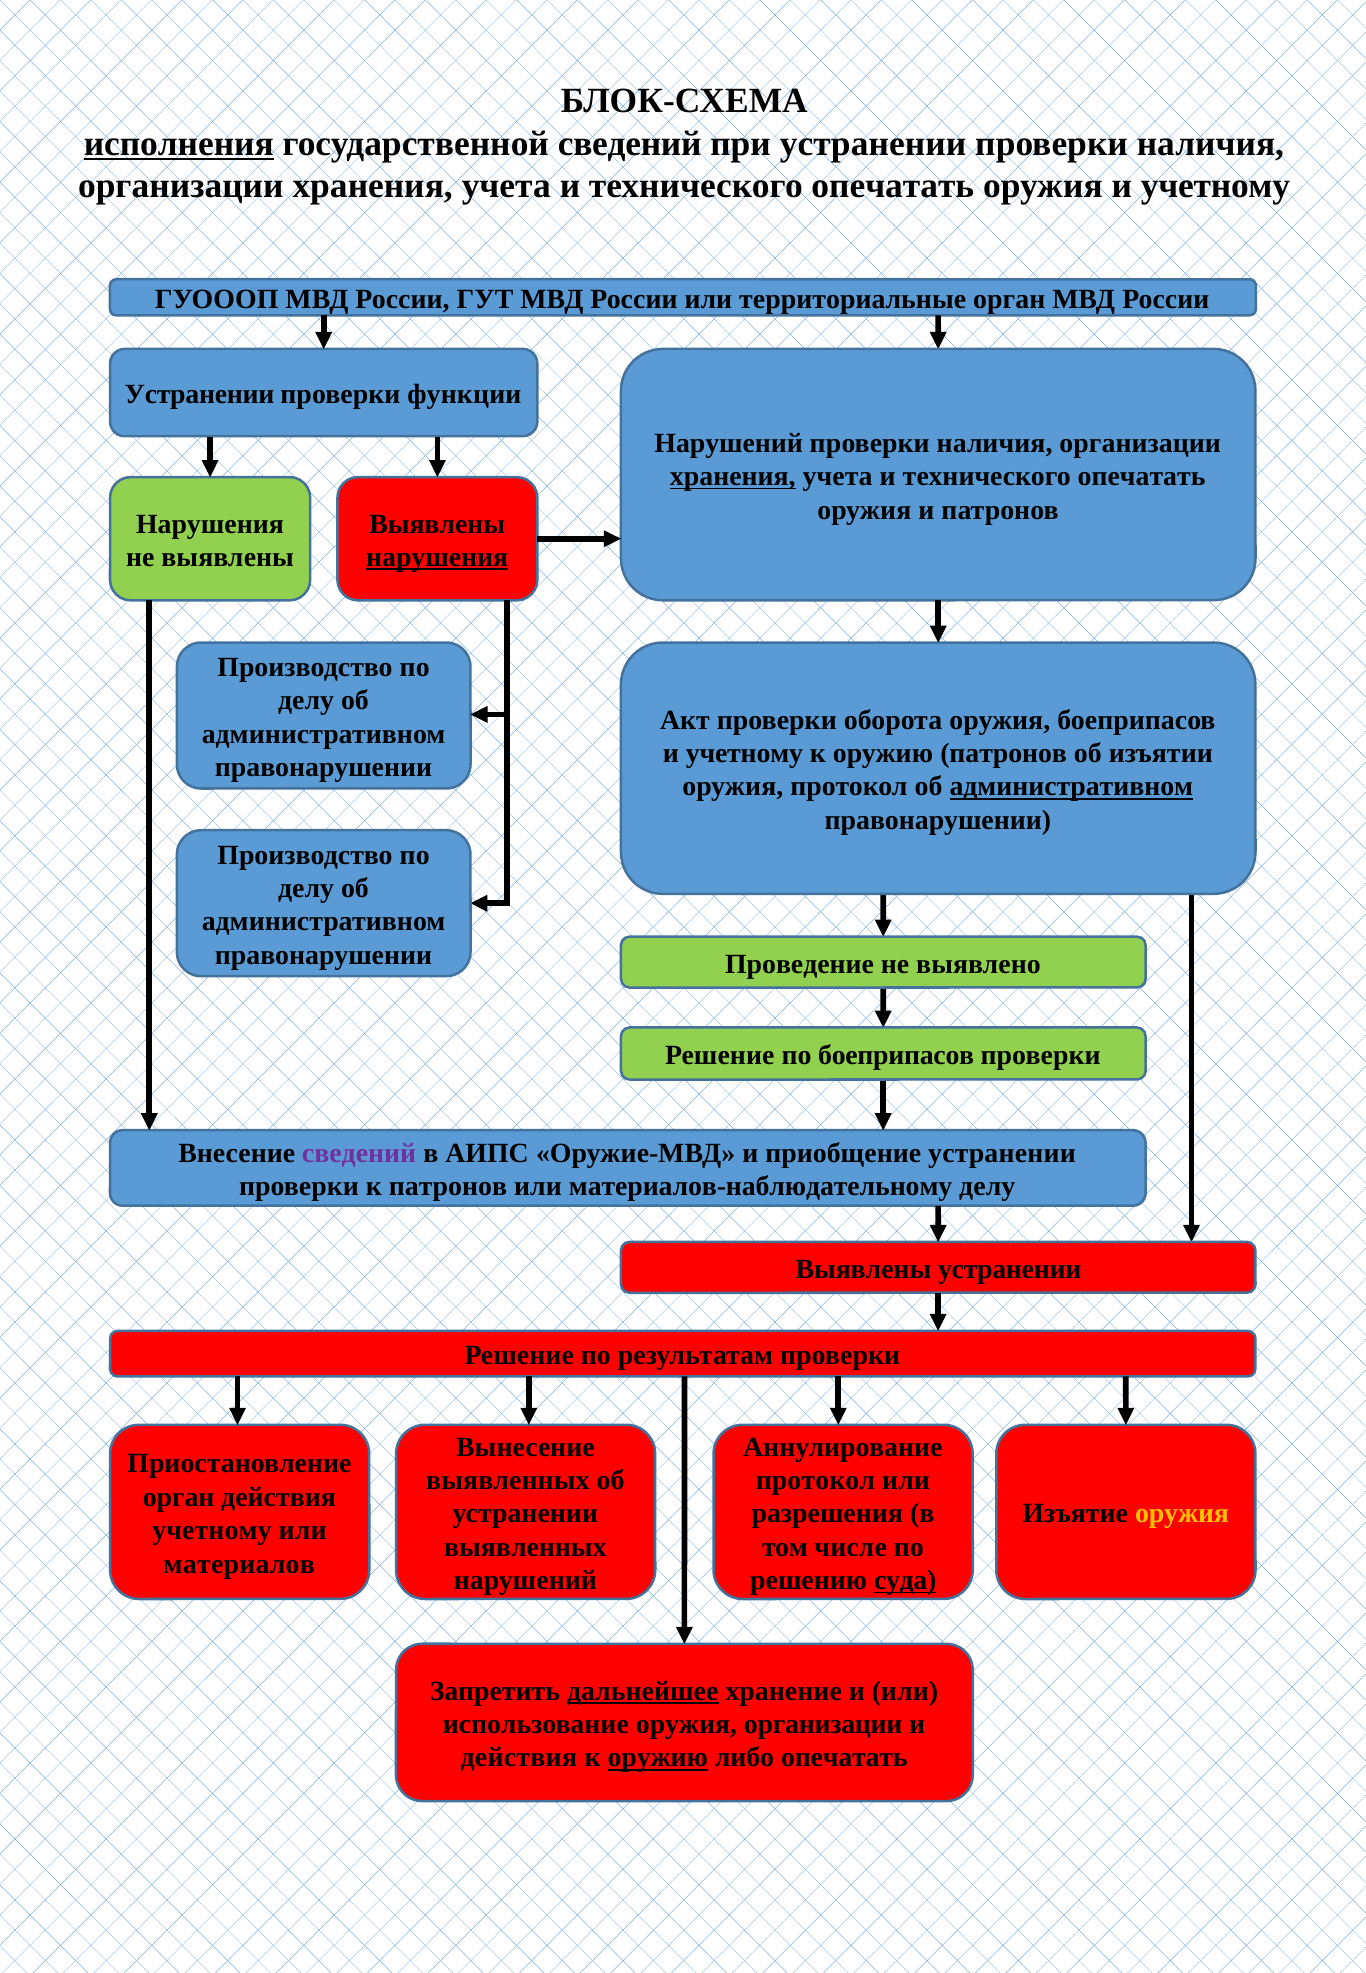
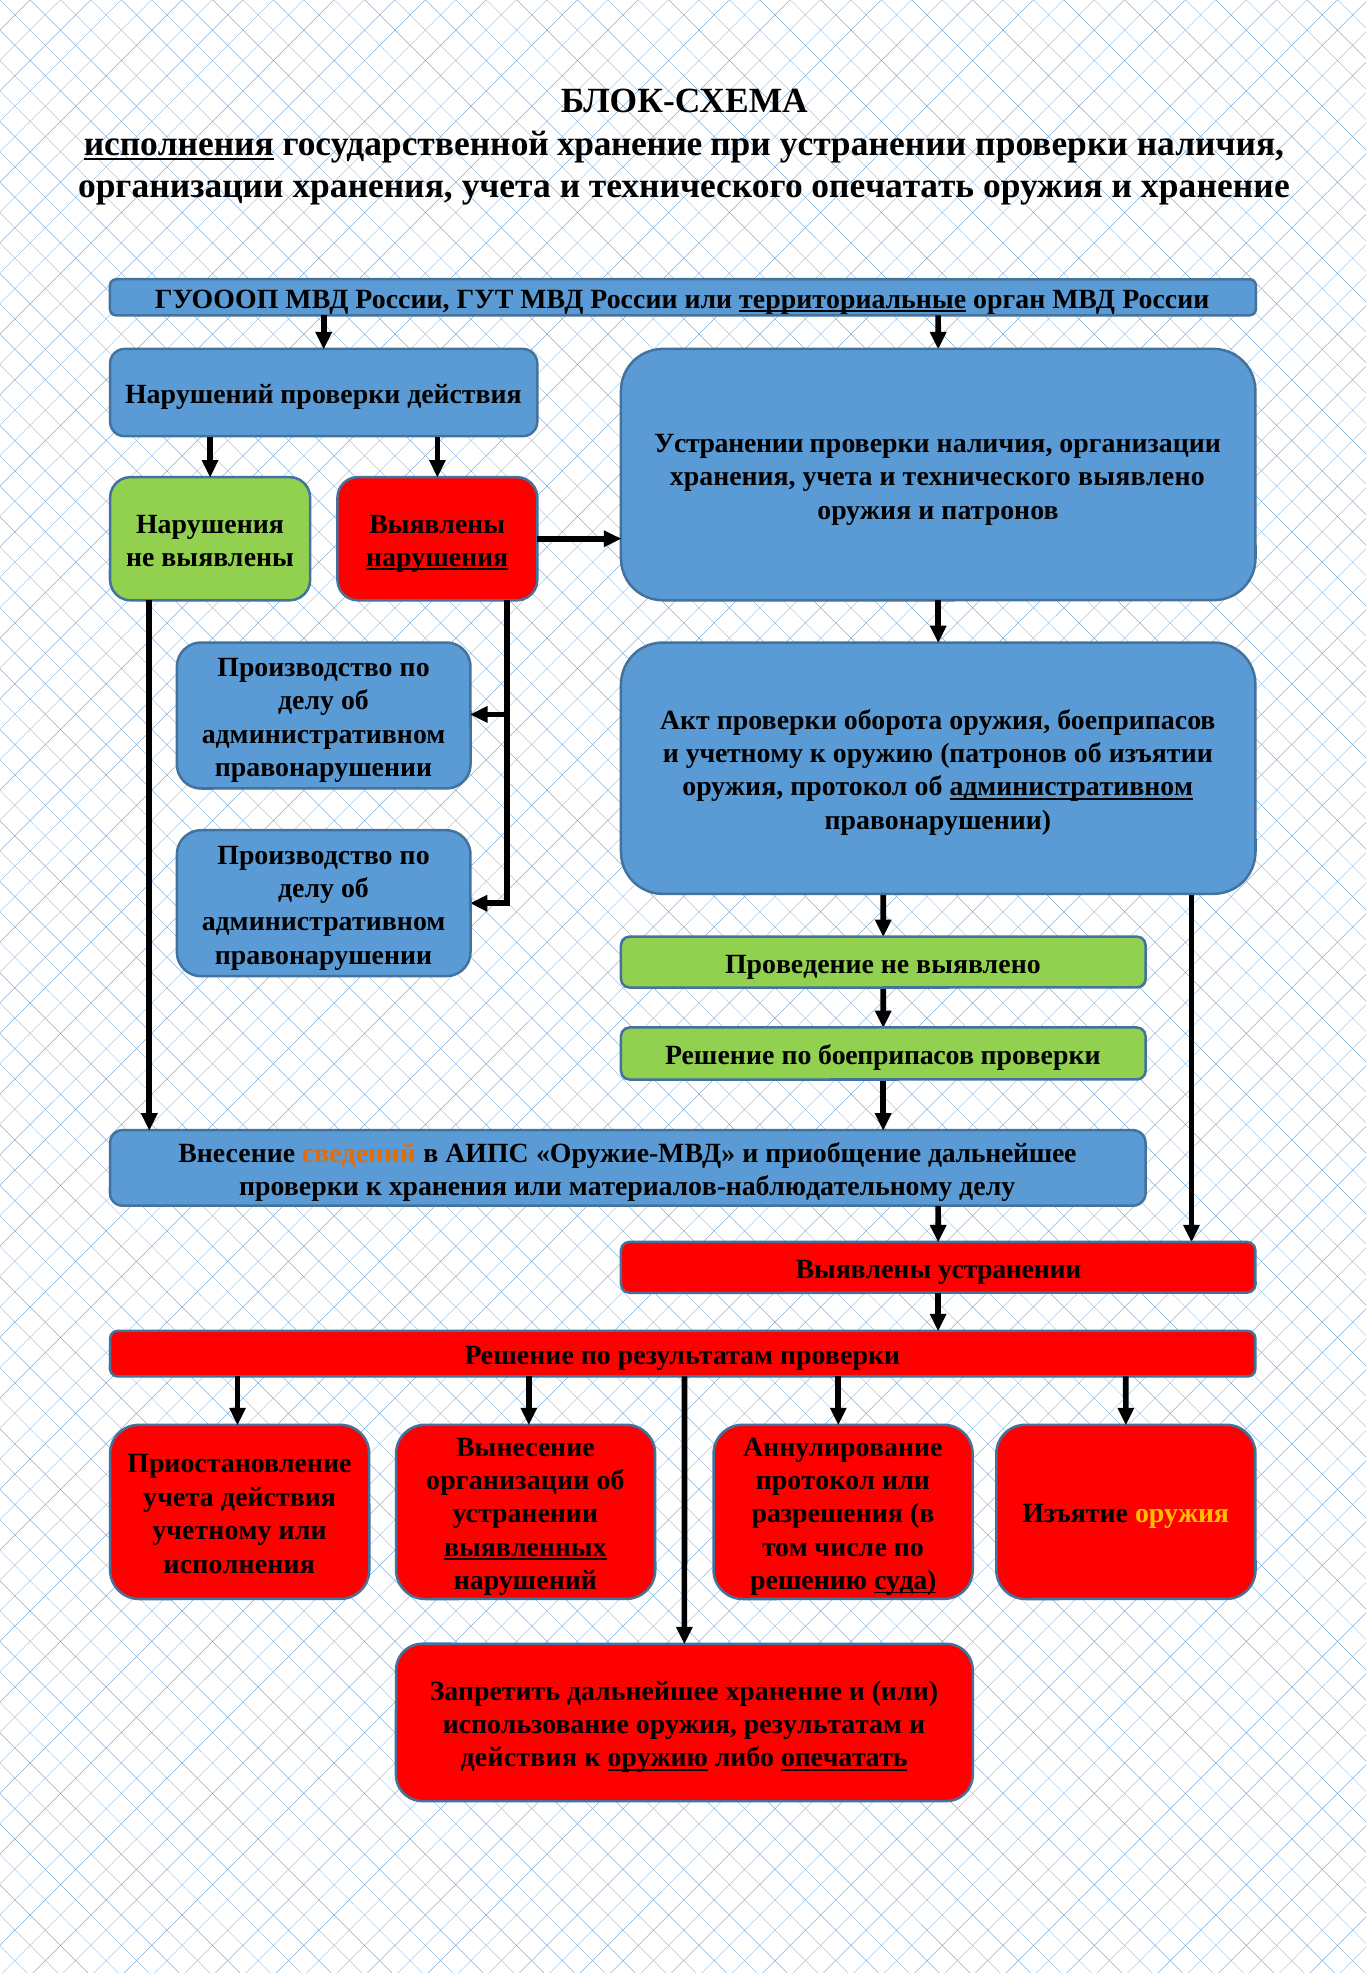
государственной сведений: сведений -> хранение (630, 144)
оружия и учетному: учетному -> хранение (1215, 186)
территориальные underline: none -> present (853, 299)
Устранении: Устранении -> Нарушений (199, 394)
проверки функции: функции -> действия (465, 394)
Нарушений: Нарушений -> Устранении (729, 443)
хранения underline: present -> none (733, 476)
опечатать: опечатать -> выявлено (1141, 476)
сведений colour: purple -> orange (359, 1153)
приобщение устранении: устранении -> дальнейшее (1002, 1153)
к патронов: патронов -> хранения (448, 1187)
выявленных: выявленных -> организации (508, 1480)
орган: орган -> учета (178, 1497)
выявленных underline: none -> present (525, 1547)
материалов: материалов -> исполнения (239, 1564)
дальнейшее underline: present -> none (643, 1691)
оружия организации: организации -> результатам (823, 1724)
опечатать underline: none -> present (844, 1758)
